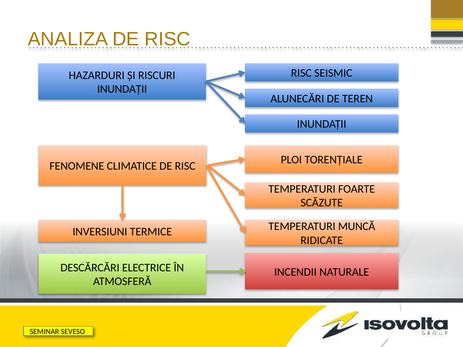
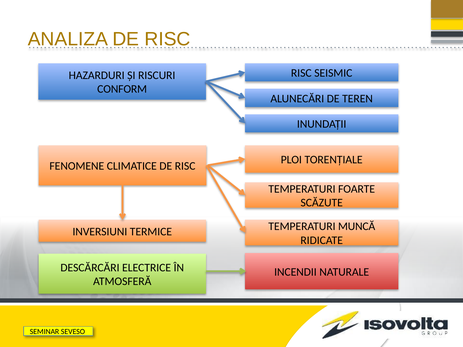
INUNDAȚII: INUNDAȚII -> CONFORM (122, 89)
